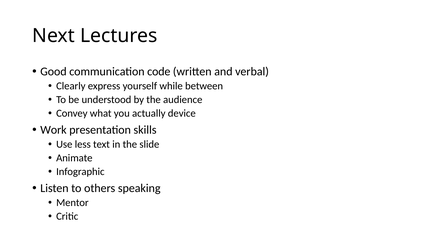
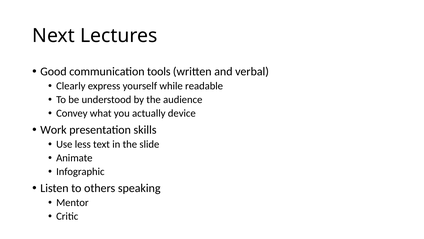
code: code -> tools (159, 71)
between: between -> readable (204, 86)
